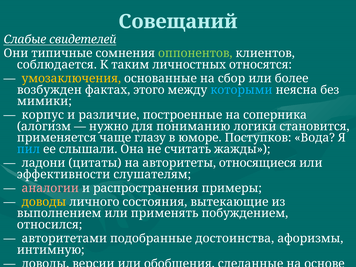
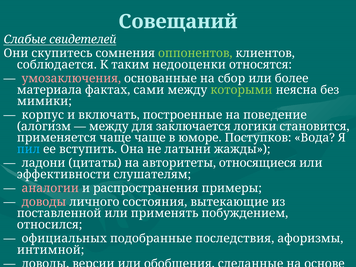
типичные: типичные -> скупитесь (62, 53)
личностных: личностных -> недооценки (189, 65)
умозаключения colour: yellow -> pink (71, 78)
возбужден: возбужден -> материала (49, 90)
этого: этого -> сами (149, 90)
которыми colour: light blue -> light green (241, 90)
различие: различие -> включать (109, 115)
соперника: соперника -> поведение (275, 115)
нужно: нужно -> между (109, 126)
пониманию: пониманию -> заключается (193, 126)
чаще глазу: глазу -> чаще (150, 138)
слышали: слышали -> вступить (88, 149)
считать: считать -> латыни (188, 149)
доводы colour: yellow -> pink (44, 202)
выполнением: выполнением -> поставленной (59, 213)
авторитетами: авторитетами -> официальных (64, 238)
достоинства: достоинства -> последствия (235, 238)
интимную: интимную -> интимной (51, 250)
